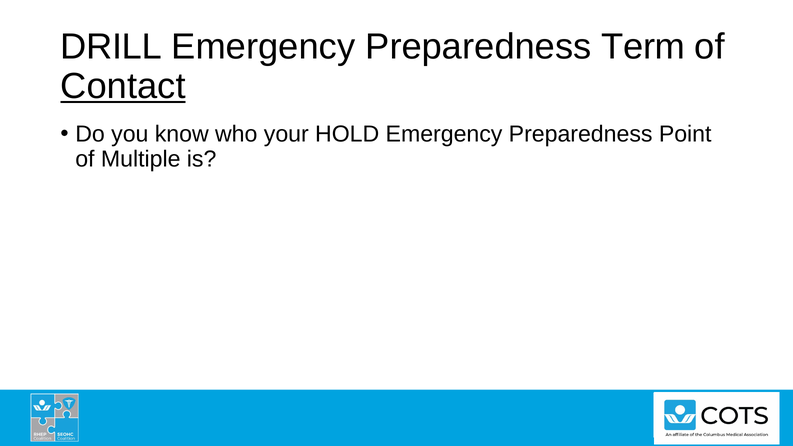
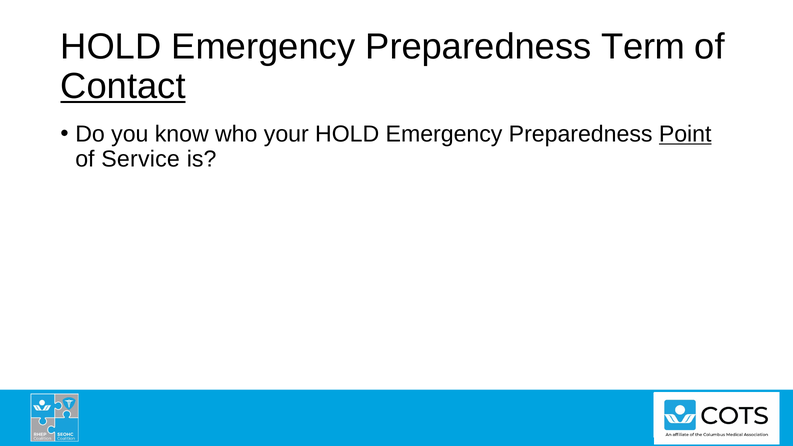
DRILL: DRILL -> HOLD (111, 47)
Point underline: none -> present (685, 134)
Multiple: Multiple -> Service (141, 159)
